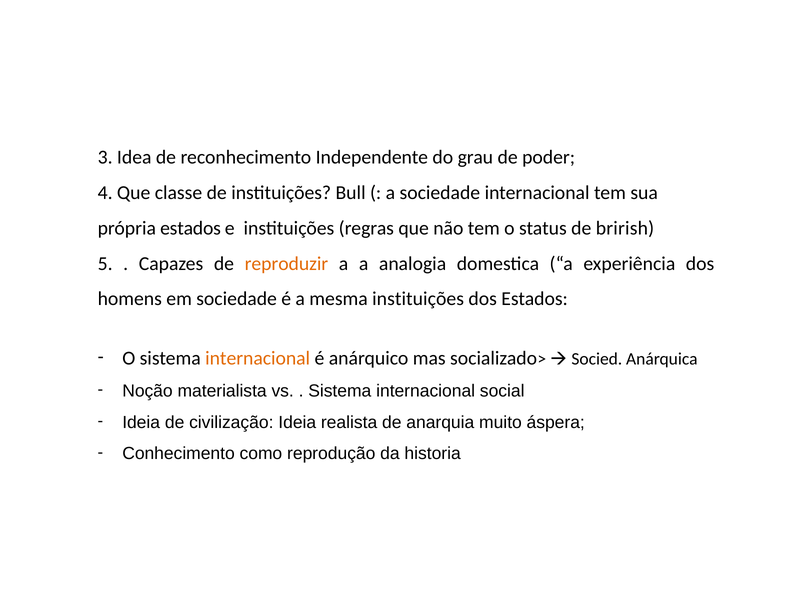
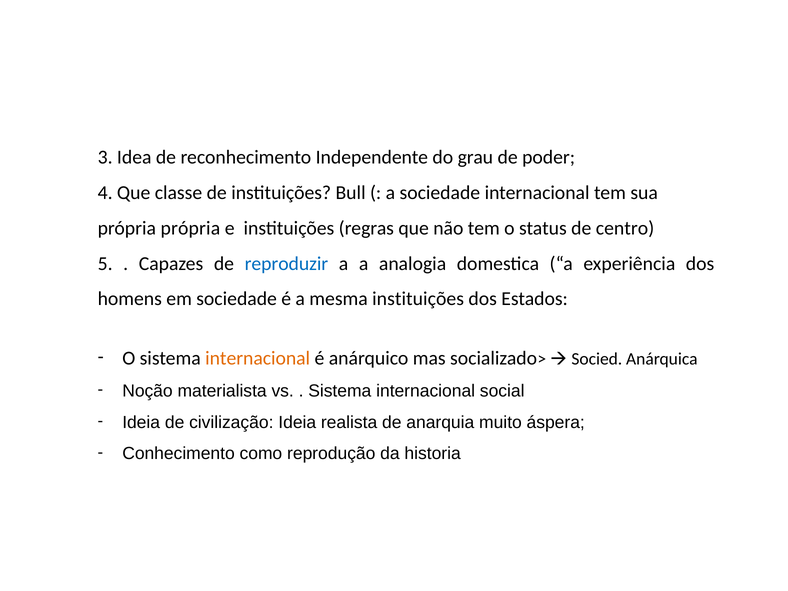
própria estados: estados -> própria (190, 228)
brirish: brirish -> centro (625, 228)
reproduzir colour: orange -> blue (286, 264)
